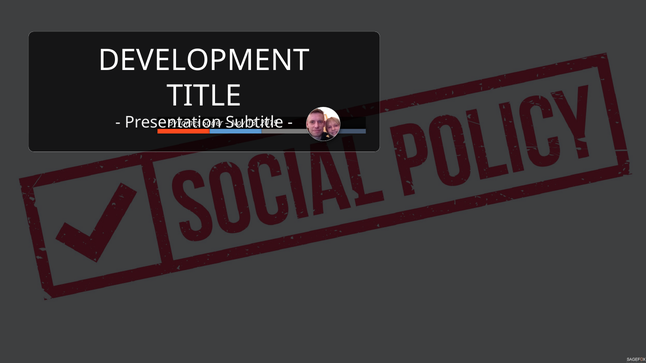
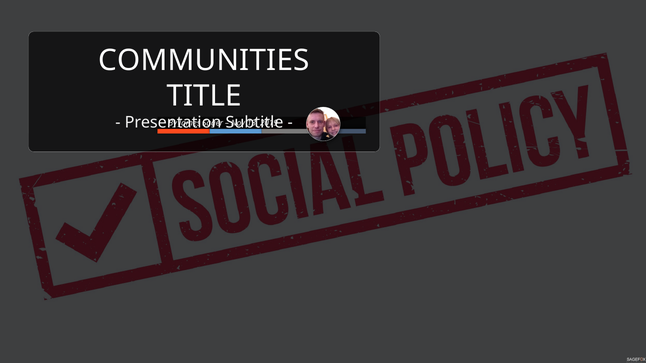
DEVELOPMENT: DEVELOPMENT -> COMMUNITIES (204, 60)
